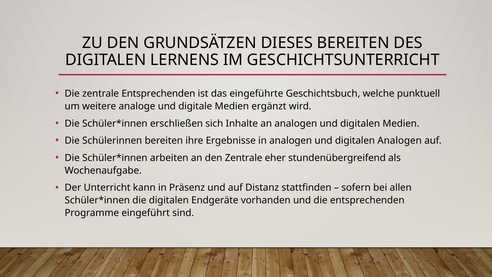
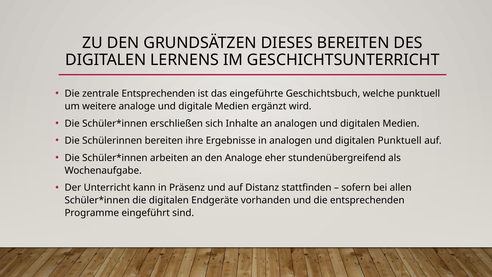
digitalen Analogen: Analogen -> Punktuell (400, 141)
den Zentrale: Zentrale -> Analoge (244, 158)
